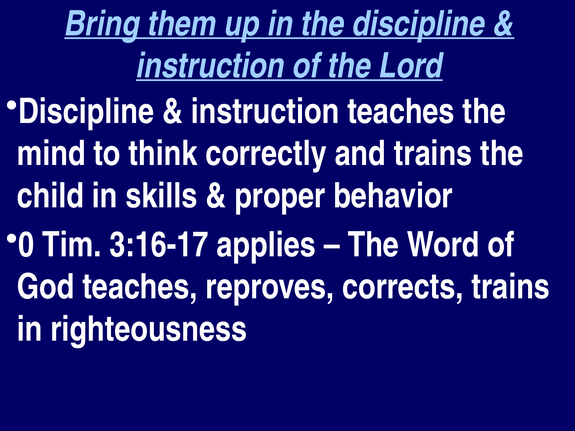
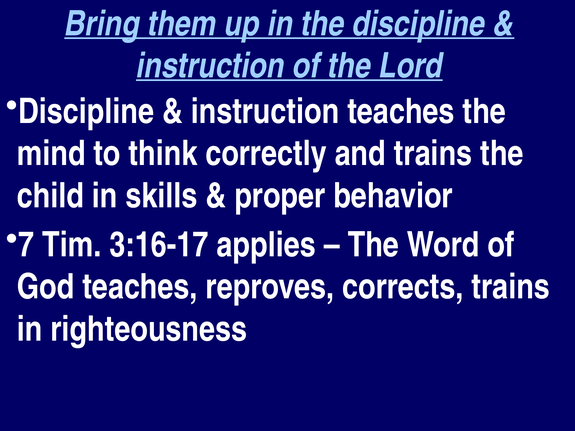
0: 0 -> 7 (26, 245)
